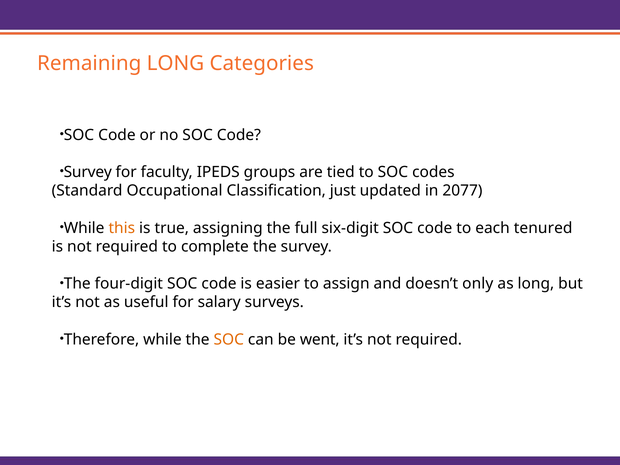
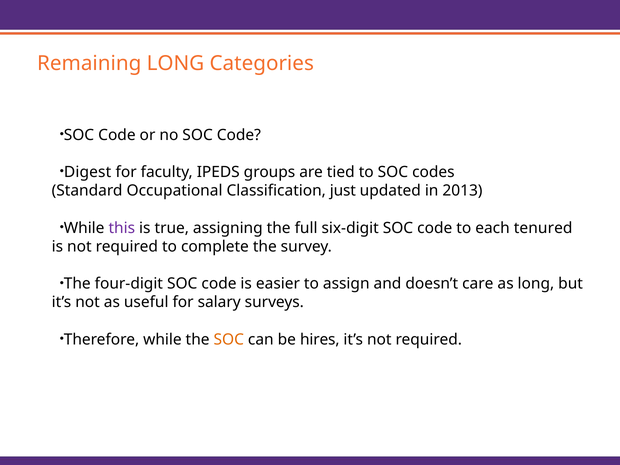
Survey: Survey -> Digest (88, 172)
2077: 2077 -> 2013 (462, 191)
this colour: orange -> purple (122, 228)
only: only -> care (478, 284)
went: went -> hires (320, 339)
